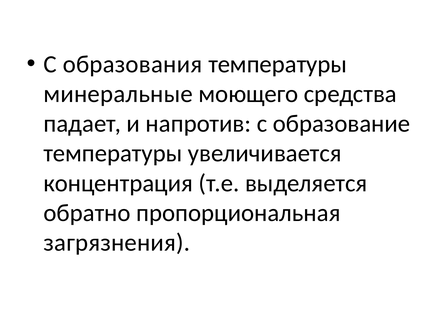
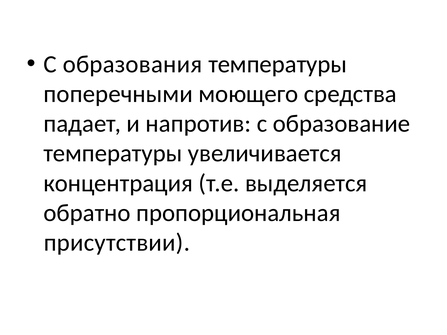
минеральные: минеральные -> поперечными (118, 94)
загрязнения: загрязнения -> присутствии (117, 243)
